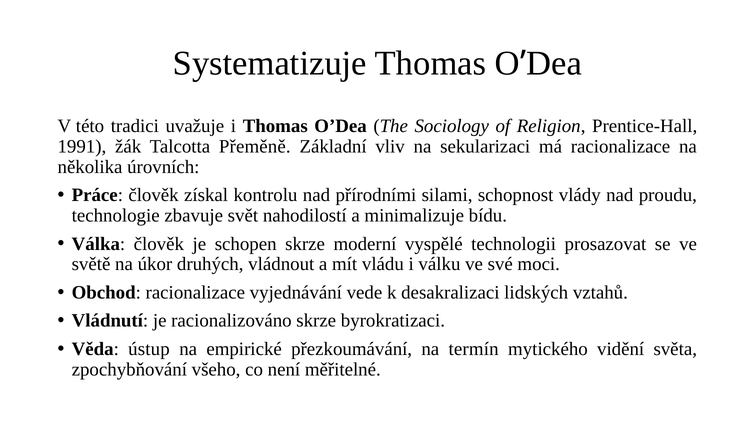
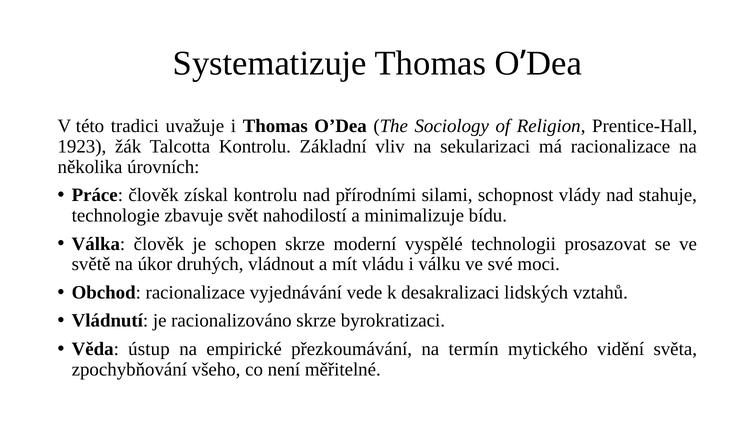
1991: 1991 -> 1923 (82, 146)
Talcotta Přeměně: Přeměně -> Kontrolu (255, 146)
proudu: proudu -> stahuje (668, 195)
